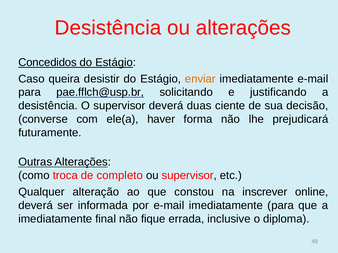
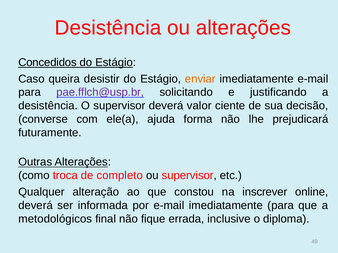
pae.fflch@usp.br colour: black -> purple (100, 92)
duas: duas -> valor (199, 106)
haver: haver -> ajuda (161, 120)
imediatamente: imediatamente -> metodológicos (55, 219)
